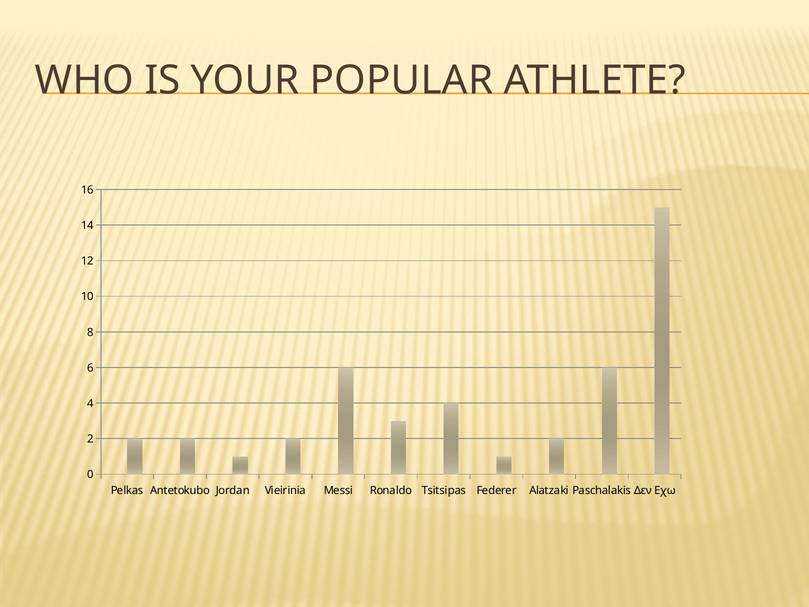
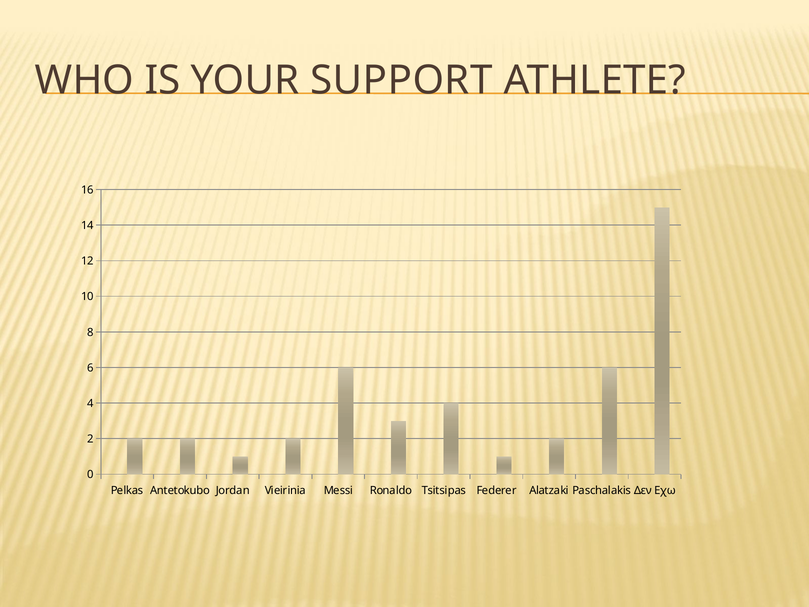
POPULAR: POPULAR -> SUPPORT (401, 80)
